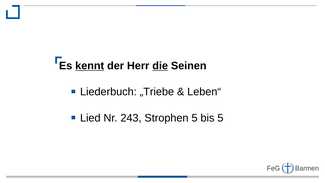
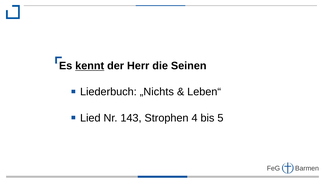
die underline: present -> none (160, 66)
„Triebe: „Triebe -> „Nichts (157, 92)
243: 243 -> 143 (131, 118)
Strophen 5: 5 -> 4 (195, 118)
